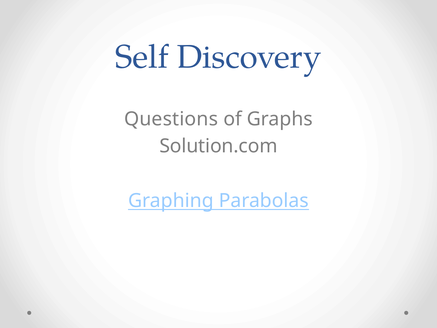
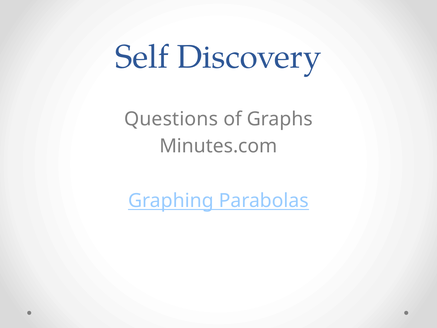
Solution.com: Solution.com -> Minutes.com (218, 146)
